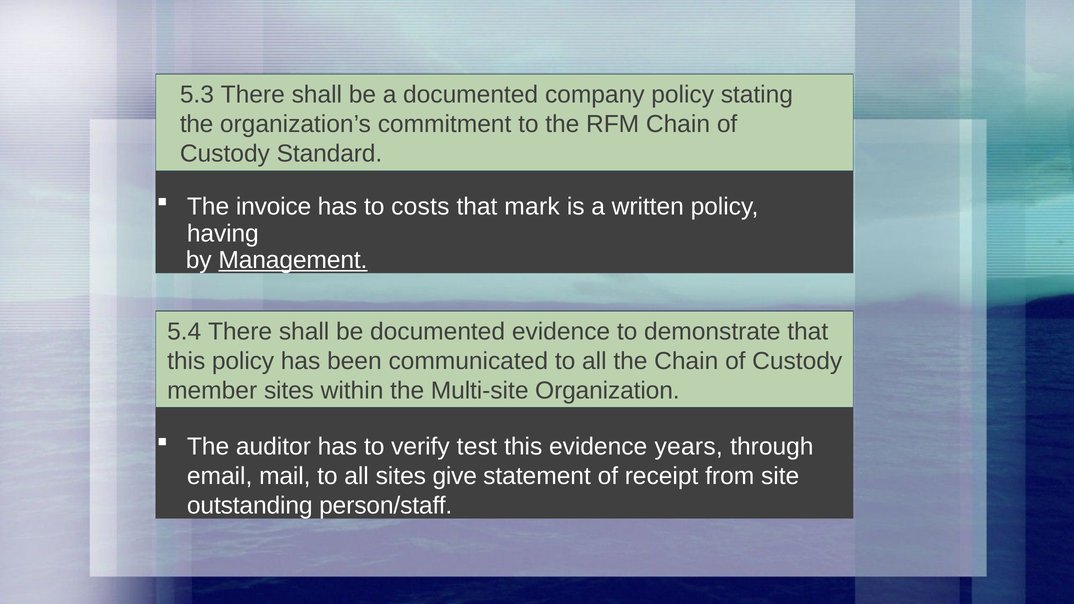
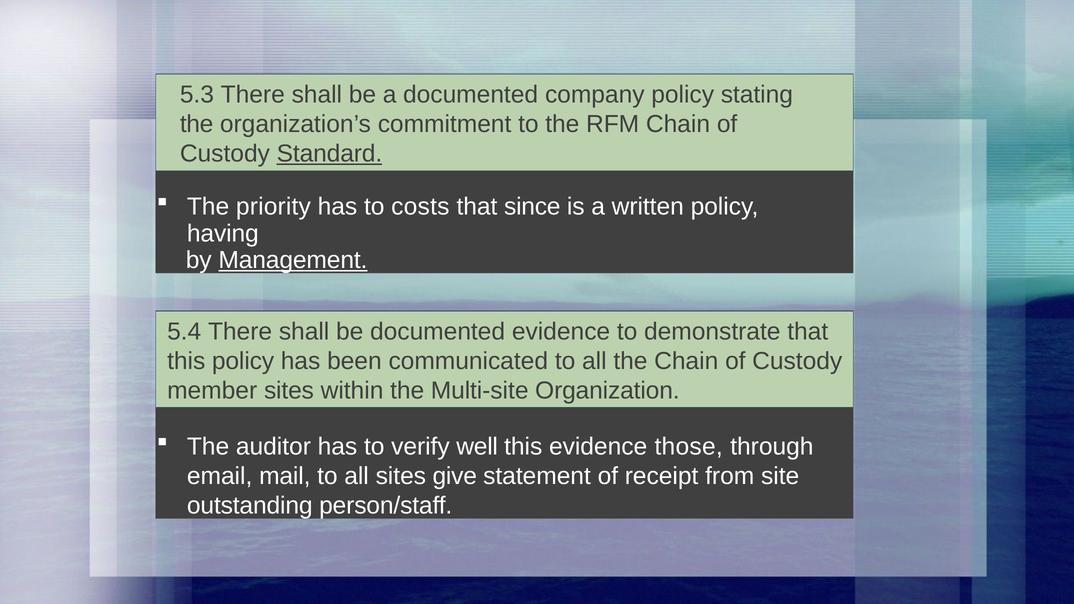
Standard underline: none -> present (329, 154)
invoice: invoice -> priority (273, 207)
mark: mark -> since (532, 207)
test: test -> well (477, 447)
years: years -> those (689, 447)
